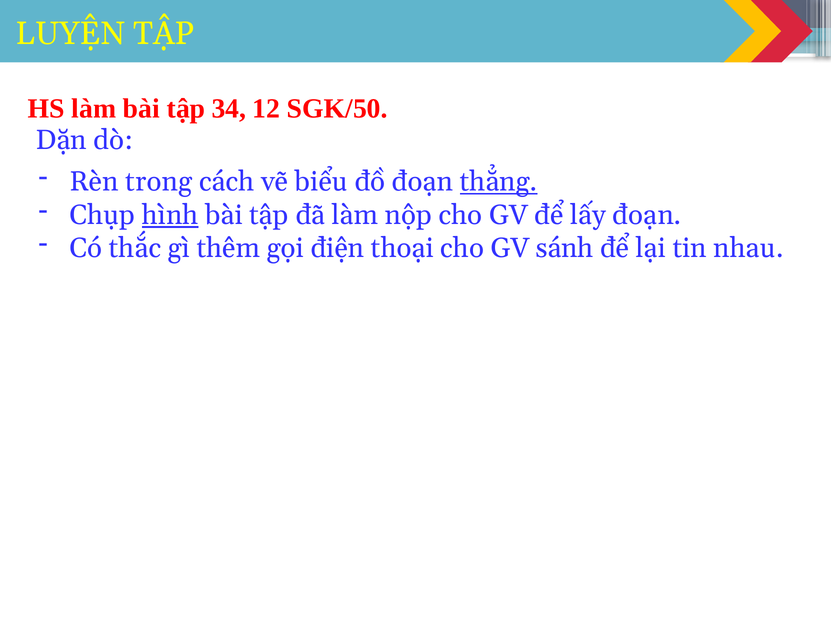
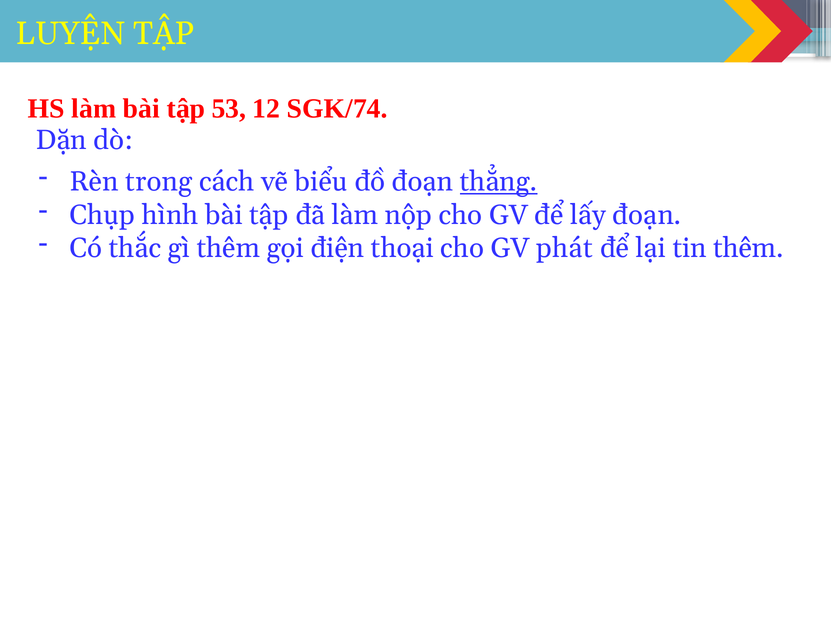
34: 34 -> 53 (229, 109)
SGK/50: SGK/50 -> SGK/74 (337, 109)
hình underline: present -> none (170, 215)
sánh: sánh -> phát (564, 248)
tin nhau: nhau -> thêm (749, 248)
